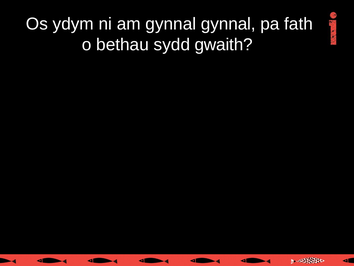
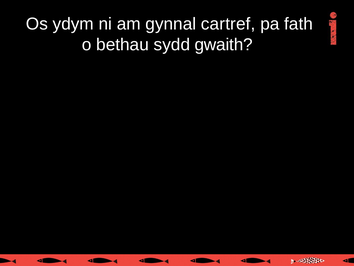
gynnal gynnal: gynnal -> cartref (228, 24)
